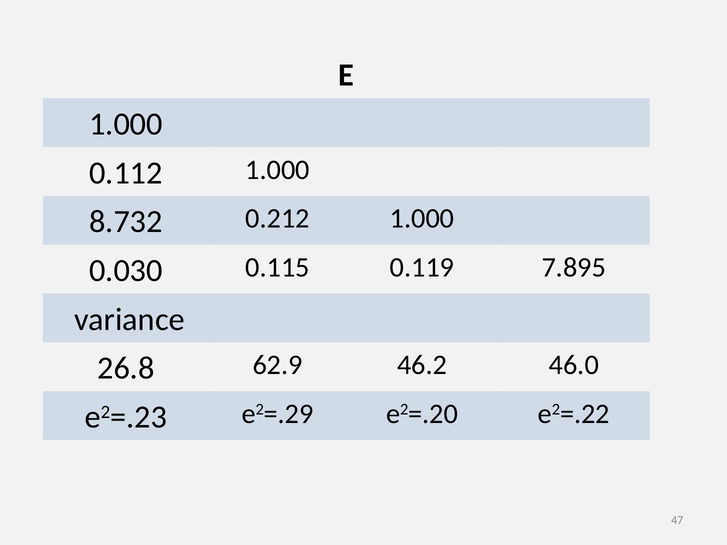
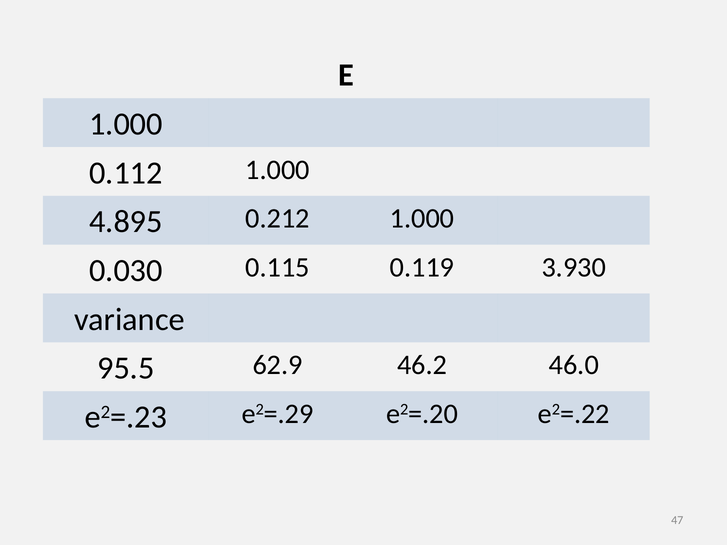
8.732: 8.732 -> 4.895 (126, 222)
7.895: 7.895 -> 3.930 (574, 268)
26.8: 26.8 -> 95.5 (126, 368)
